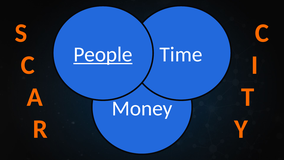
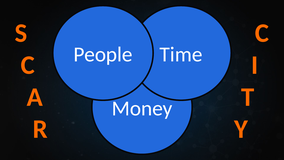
People underline: present -> none (103, 54)
